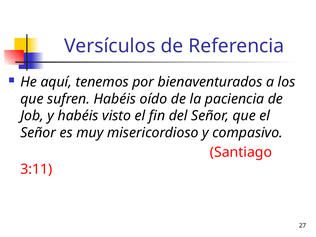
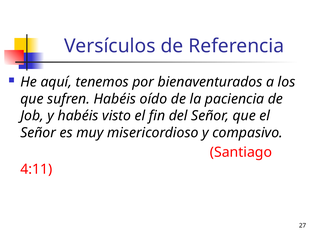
3:11: 3:11 -> 4:11 (36, 169)
